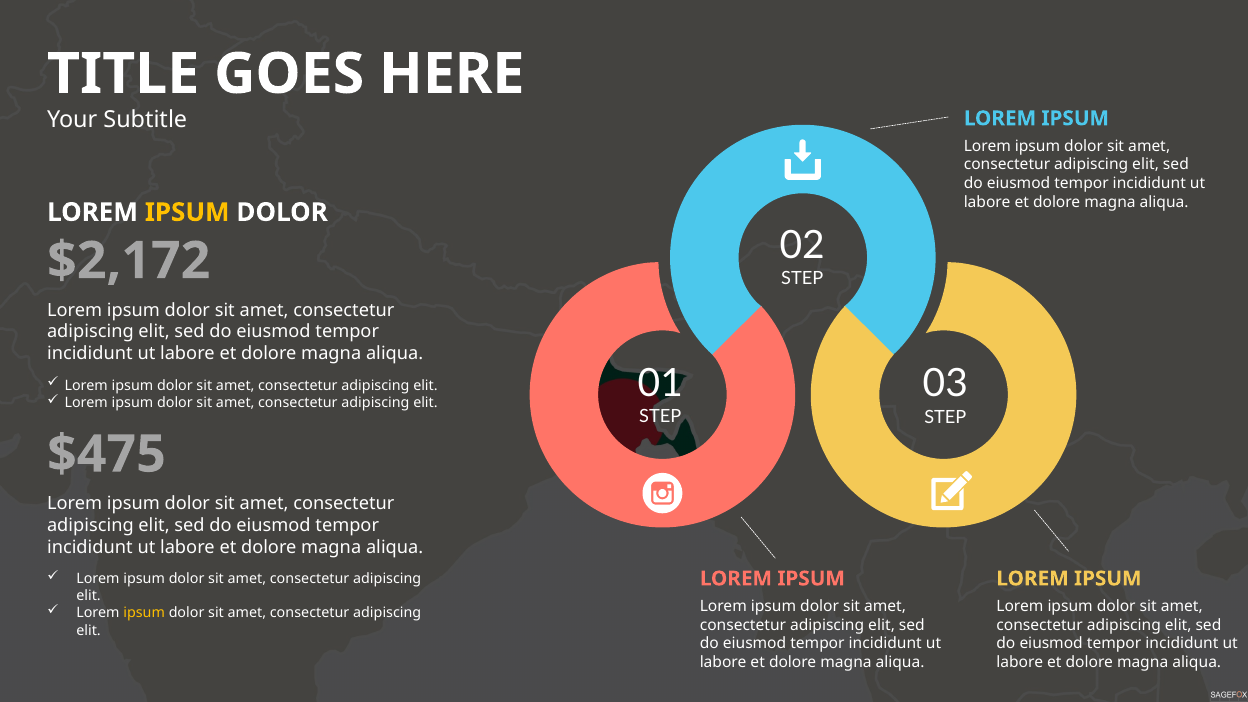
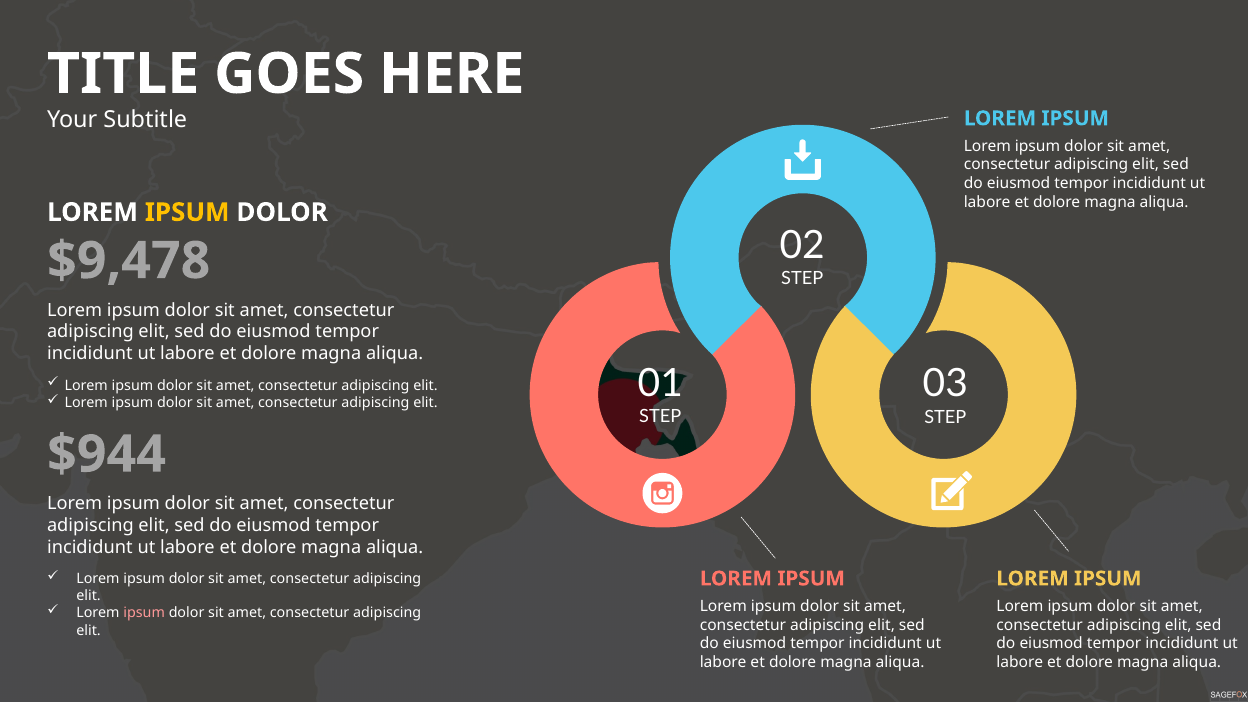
$2,172: $2,172 -> $9,478 (129, 261)
$475: $475 -> $944 (106, 454)
ipsum colour: yellow -> pink (144, 613)
